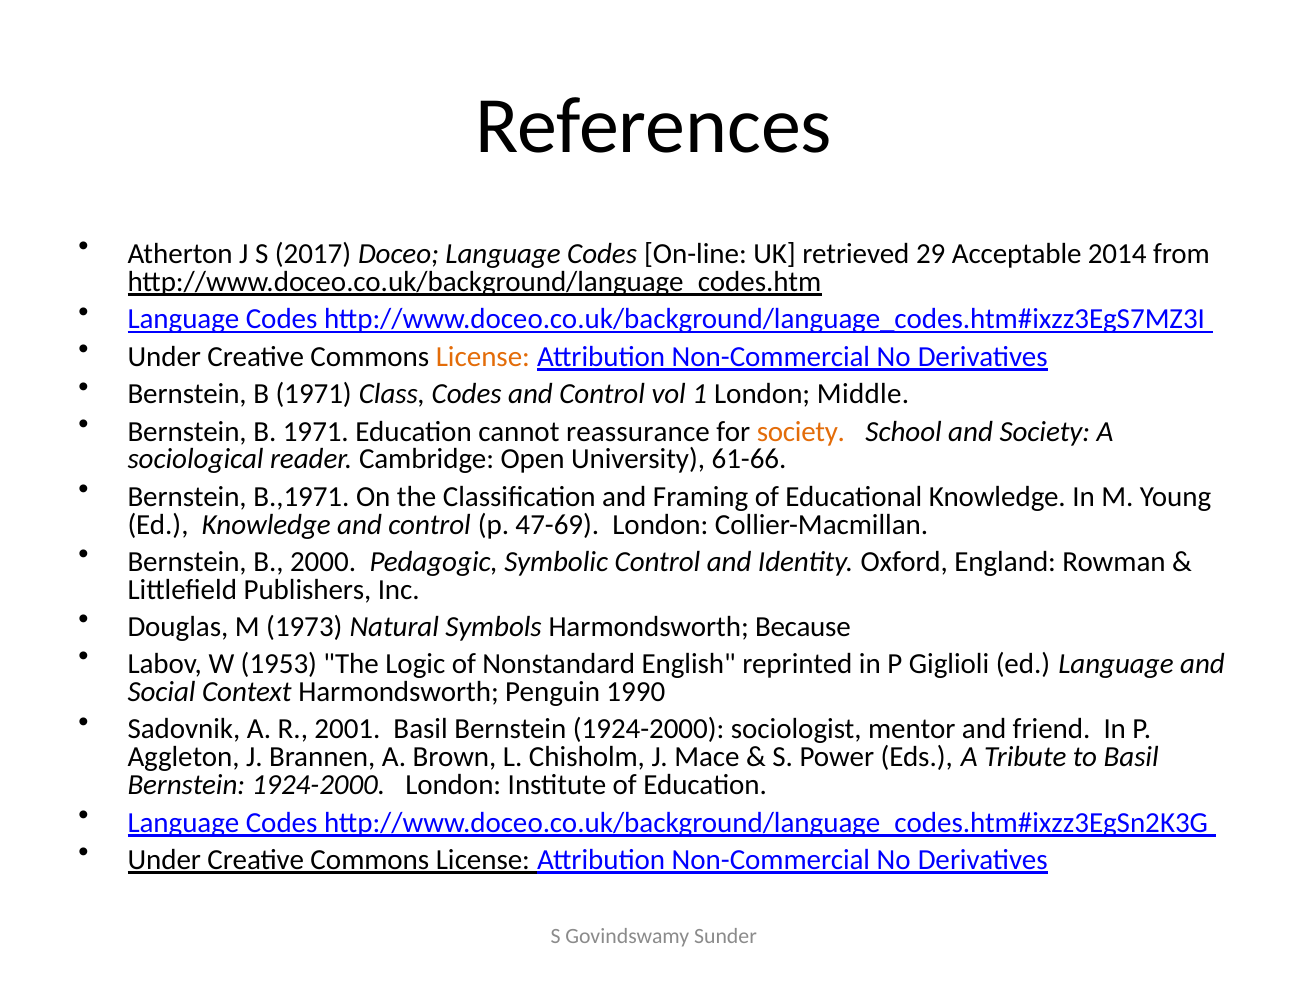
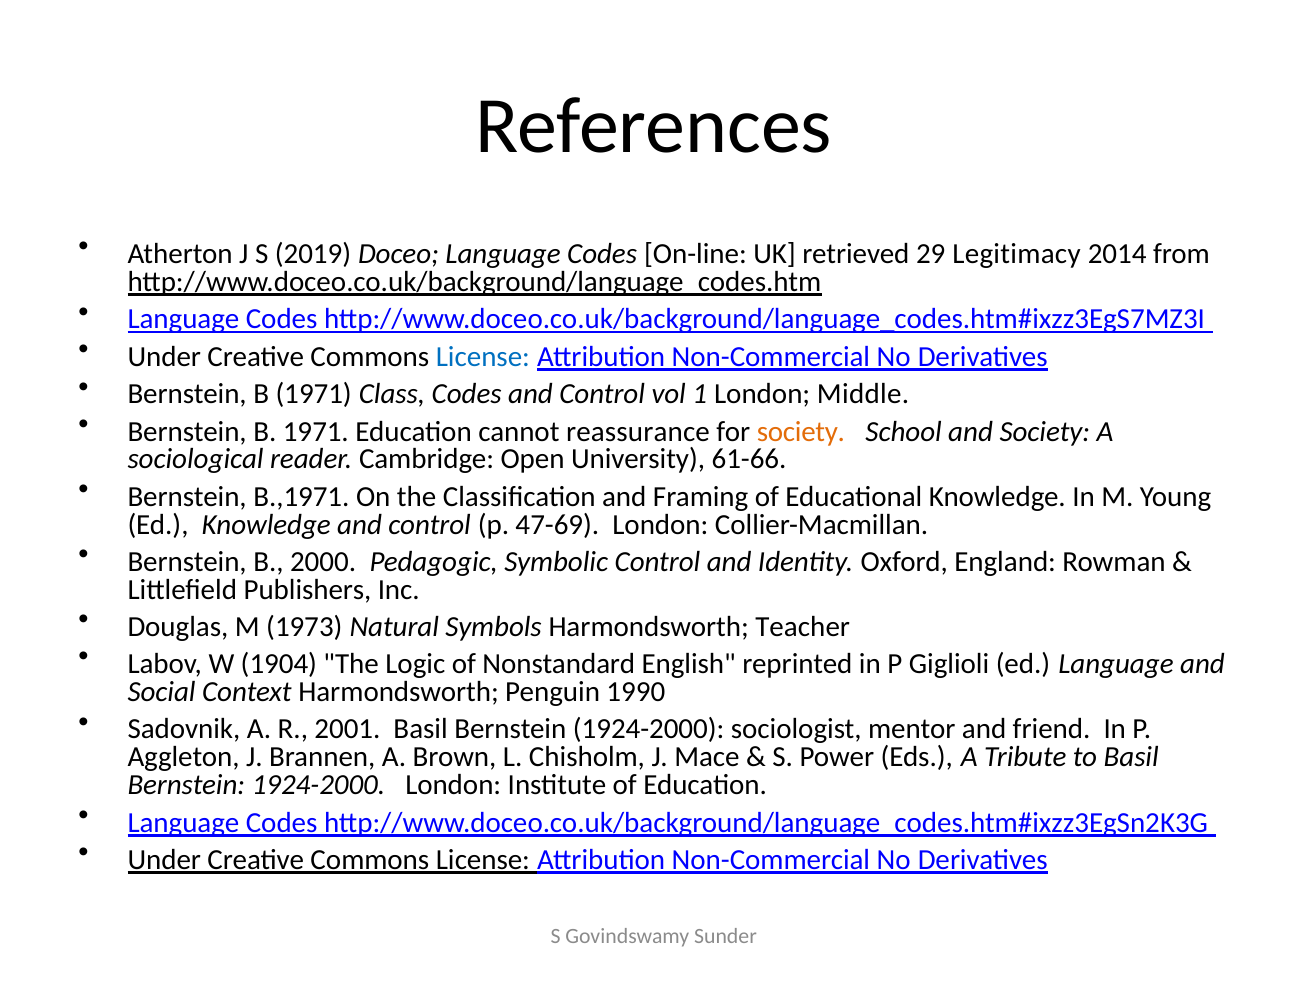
2017: 2017 -> 2019 (313, 254)
Acceptable: Acceptable -> Legitimacy (1016, 254)
License colour: orange -> blue (483, 357)
Because: Because -> Teacher (803, 627)
1953: 1953 -> 1904 (279, 664)
